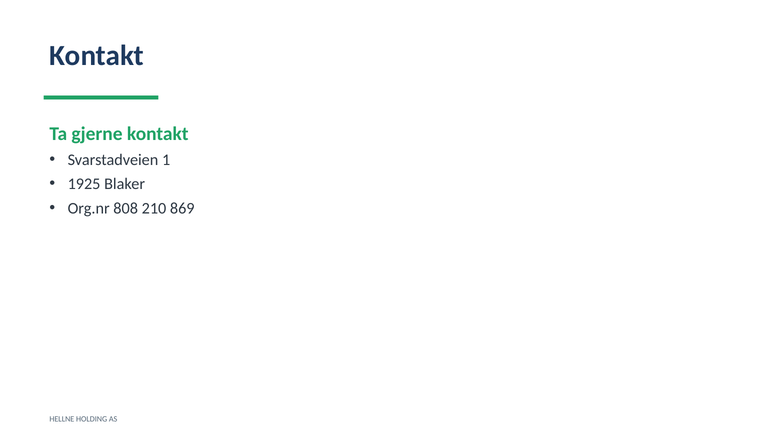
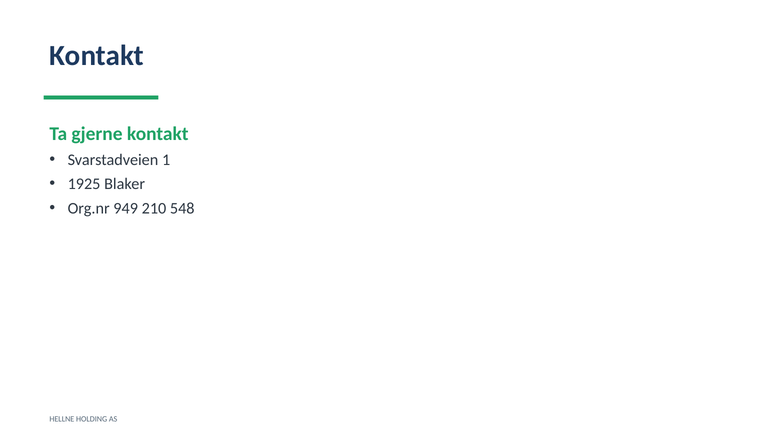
808: 808 -> 949 (126, 208)
869: 869 -> 548 (182, 208)
